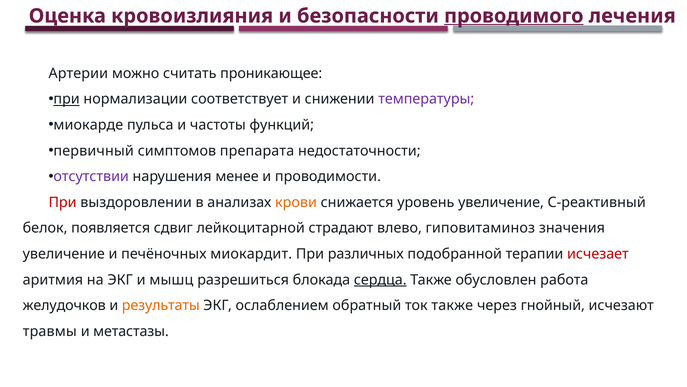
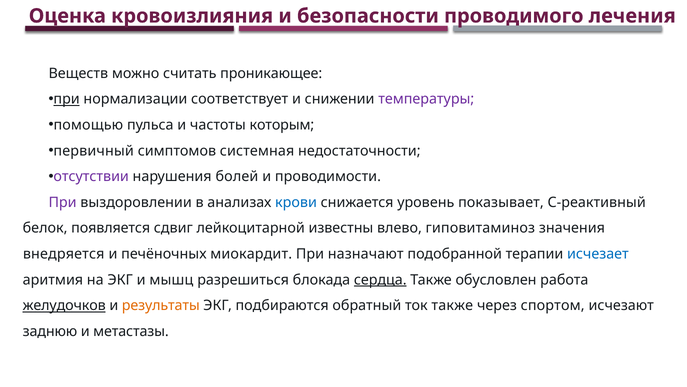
проводимого underline: present -> none (514, 16)
Артерии: Артерии -> Веществ (78, 73)
миокарде: миокарде -> помощью (88, 125)
функций: функций -> которым (282, 125)
препарата: препарата -> системная (257, 151)
менее: менее -> болей (237, 176)
При colour: red -> purple (63, 202)
крови colour: orange -> blue (296, 202)
уровень увеличение: увеличение -> показывает (501, 202)
страдают: страдают -> известны (341, 228)
увеличение: увеличение -> внедряется (64, 254)
различных: различных -> назначают (366, 254)
исчезает colour: red -> blue (598, 254)
желудочков underline: none -> present (64, 305)
ослаблением: ослаблением -> подбираются (282, 305)
гнойный: гнойный -> спортом (553, 305)
травмы: травмы -> заднюю (50, 331)
